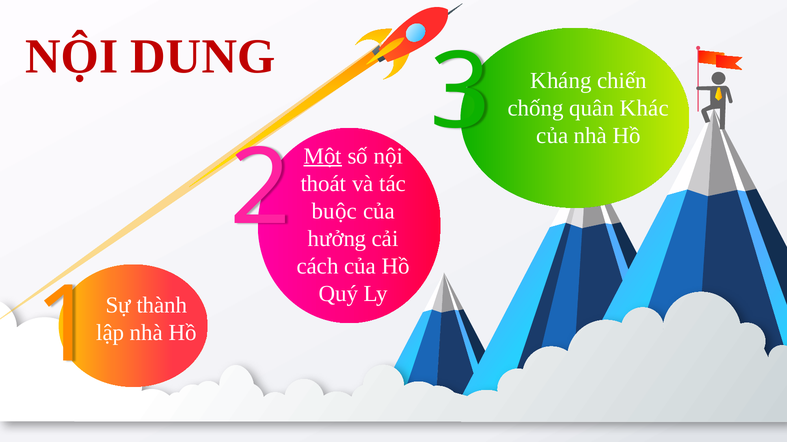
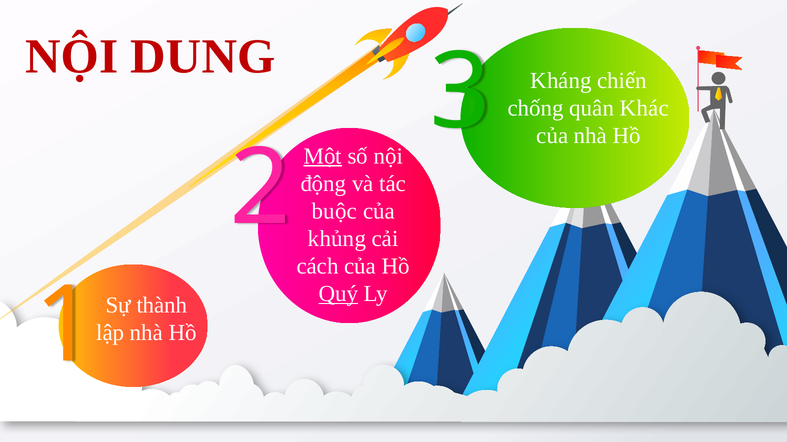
thoát: thoát -> động (323, 184)
hưởng: hưởng -> khủng (337, 239)
Quý underline: none -> present (338, 294)
